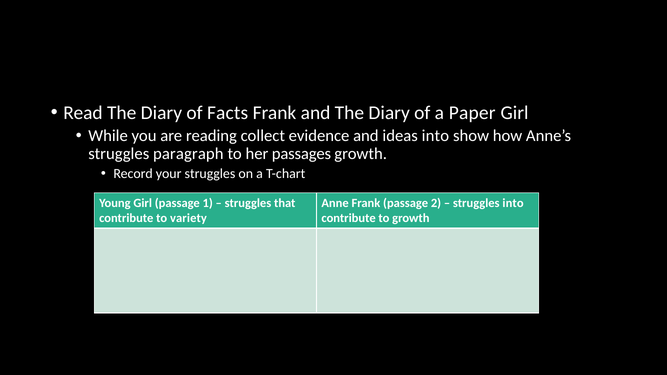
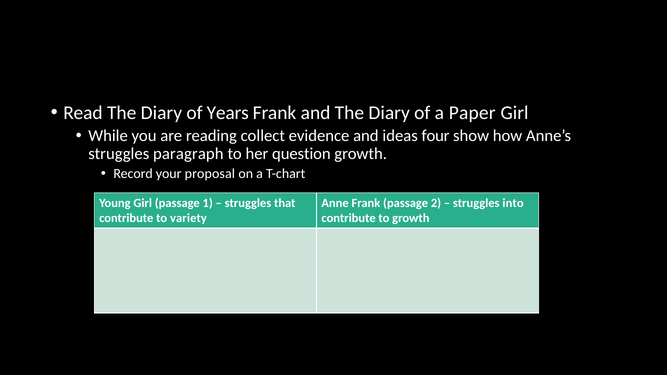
Facts: Facts -> Years (228, 113)
ideas into: into -> four (436, 136)
passages: passages -> question (301, 154)
your struggles: struggles -> proposal (210, 174)
